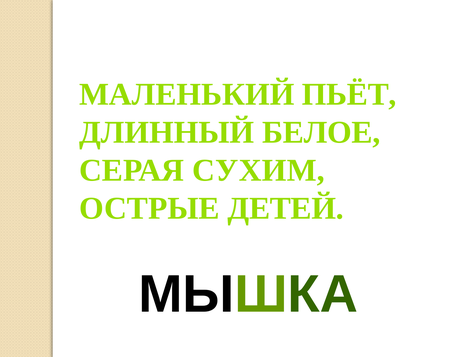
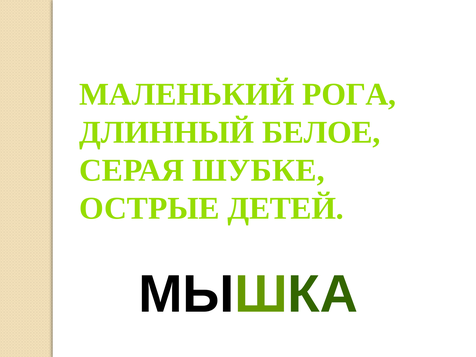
ПЬЁТ: ПЬЁТ -> РОГА (349, 94)
СУХИМ: СУХИМ -> ШУБКЕ (258, 170)
